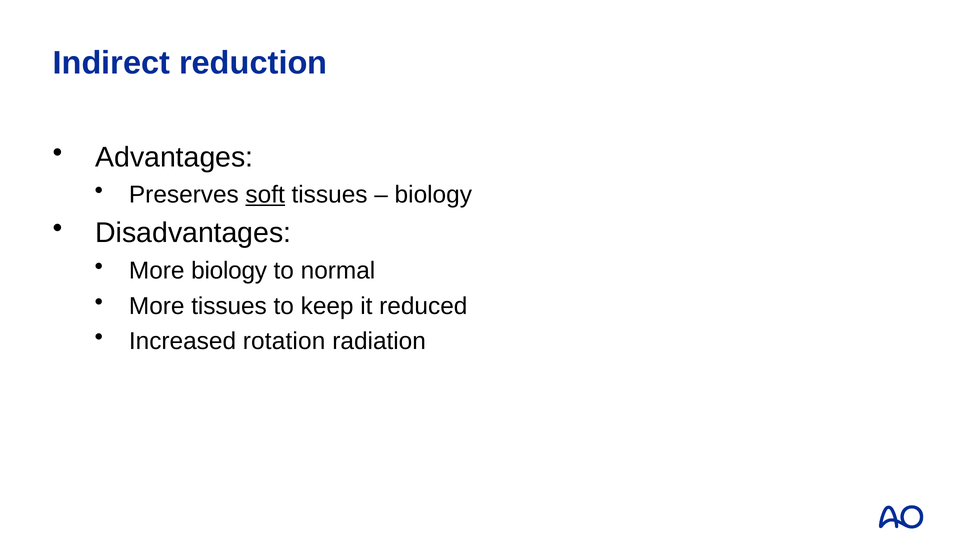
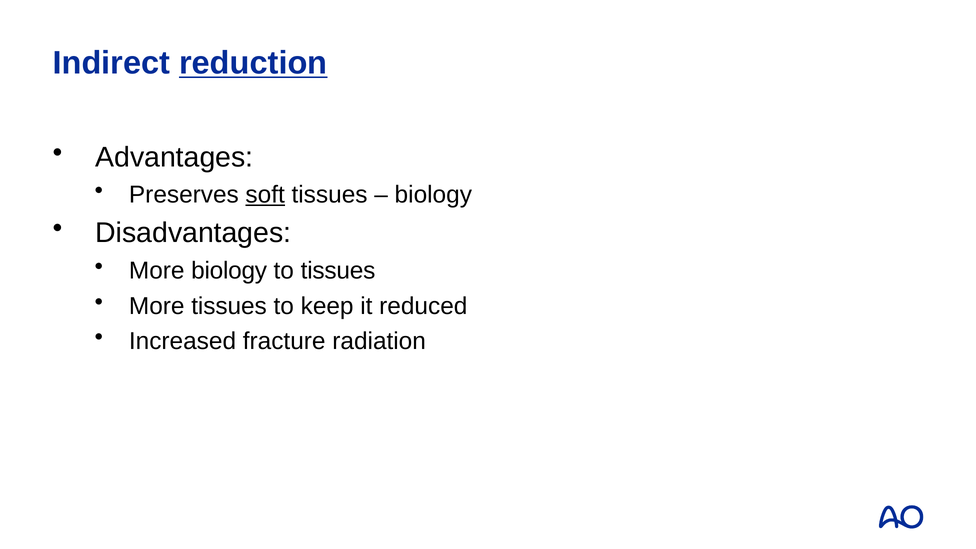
reduction underline: none -> present (253, 63)
to normal: normal -> tissues (338, 271)
rotation: rotation -> fracture (284, 341)
